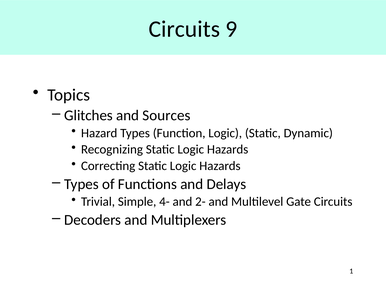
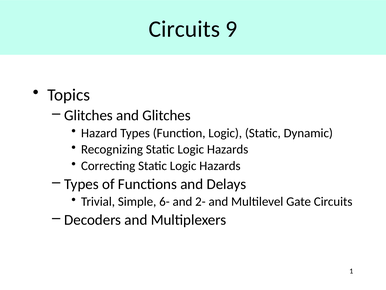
and Sources: Sources -> Glitches (167, 115)
4-: 4- -> 6- (164, 201)
